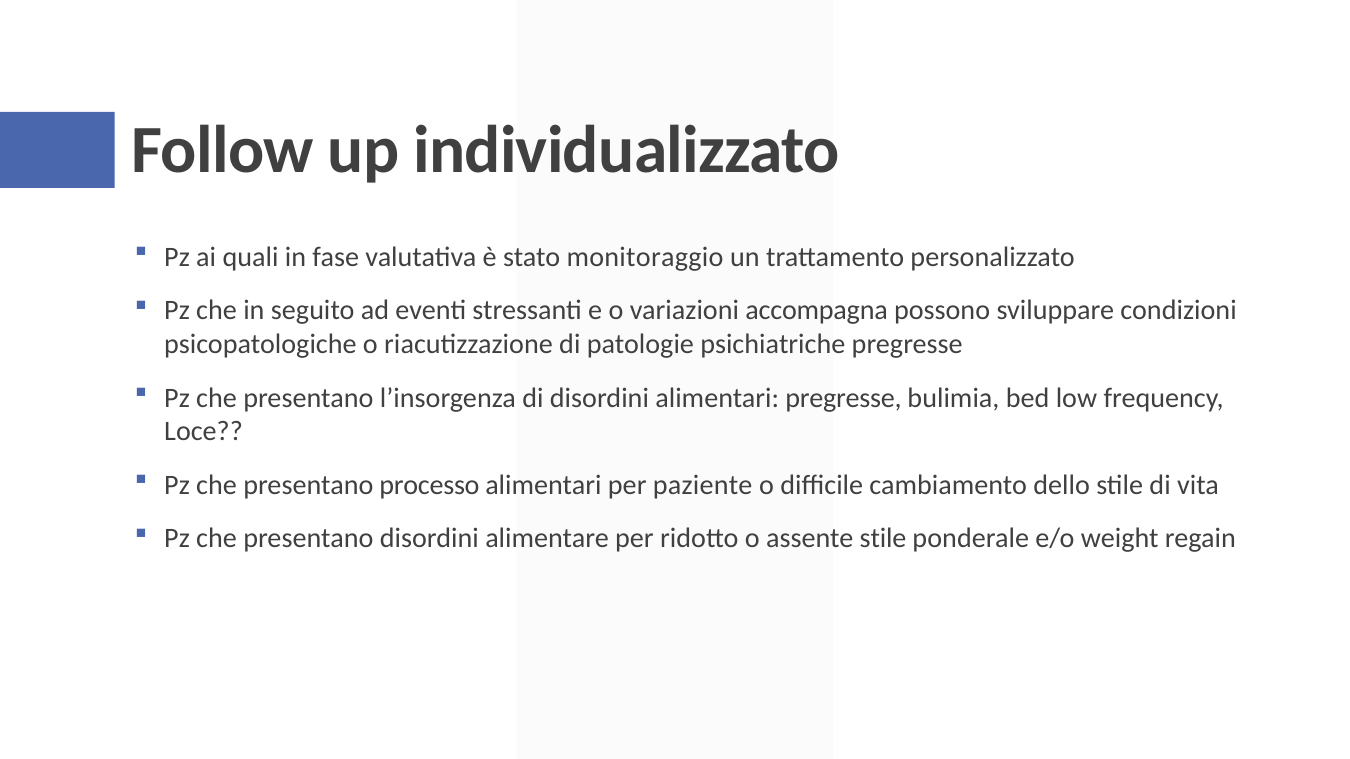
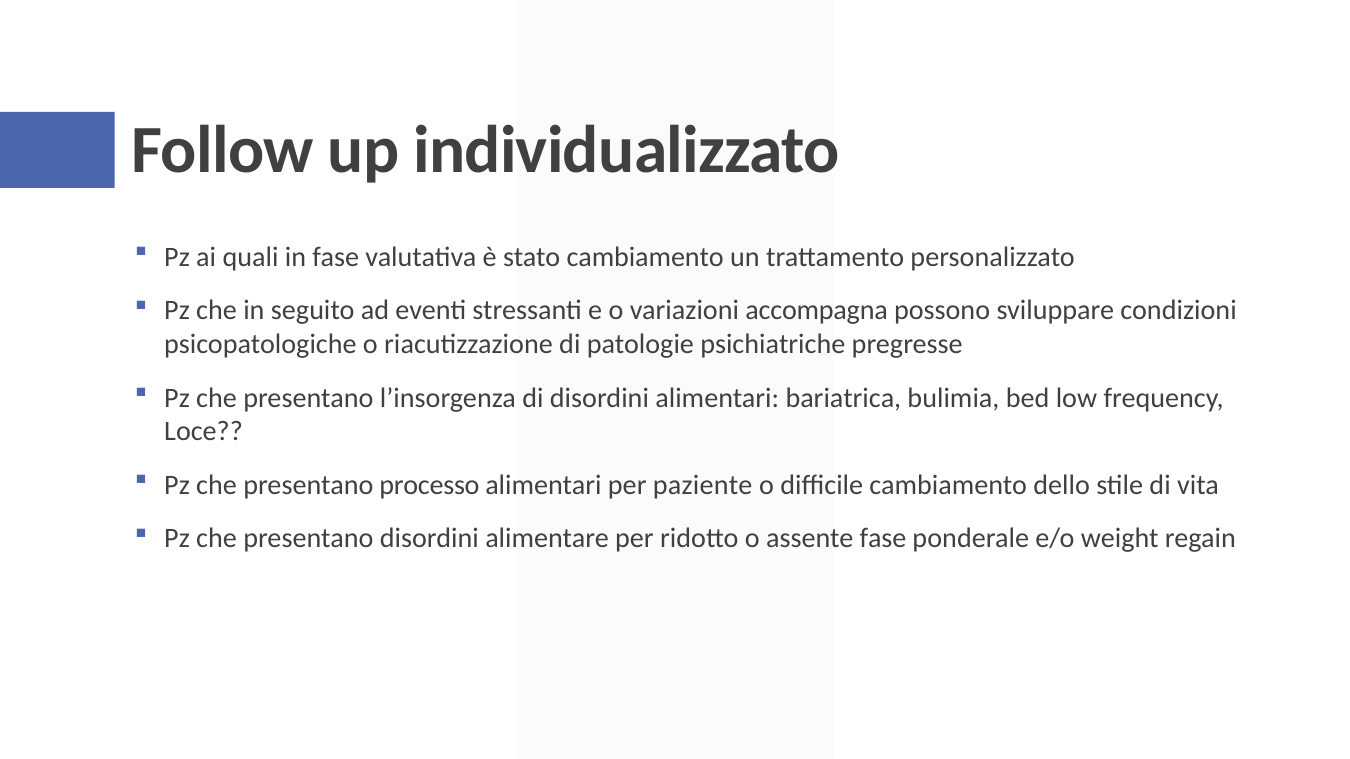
stato monitoraggio: monitoraggio -> cambiamento (645, 257)
alimentari pregresse: pregresse -> bariatrica (843, 398)
assente stile: stile -> fase (883, 539)
